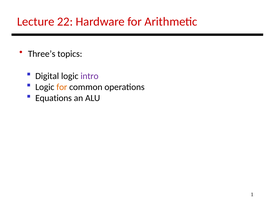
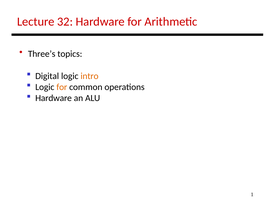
22: 22 -> 32 (65, 22)
intro colour: purple -> orange (90, 76)
Equations: Equations -> Hardware (54, 98)
